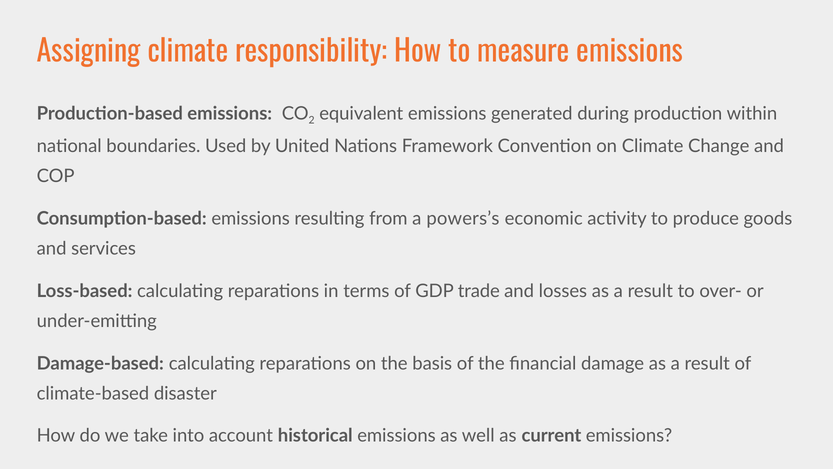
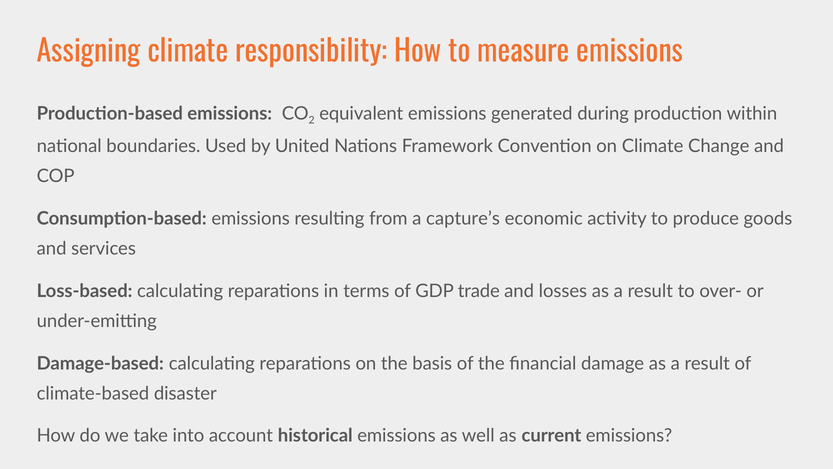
powers’s: powers’s -> capture’s (463, 218)
